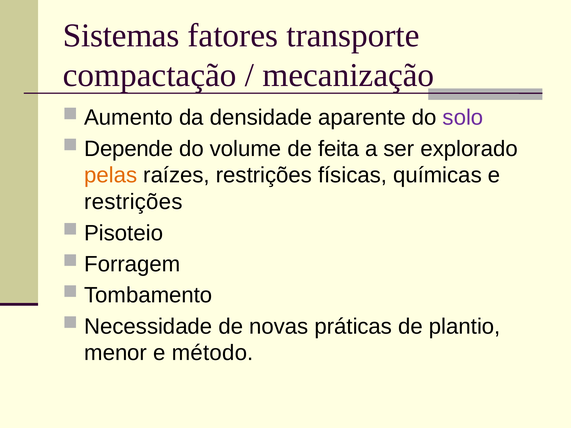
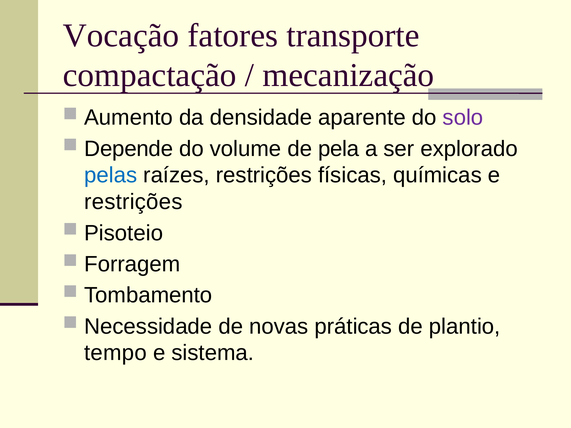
Sistemas: Sistemas -> Vocação (121, 35)
feita: feita -> pela (339, 149)
pelas colour: orange -> blue (111, 175)
menor: menor -> tempo (116, 353)
método: método -> sistema (213, 353)
